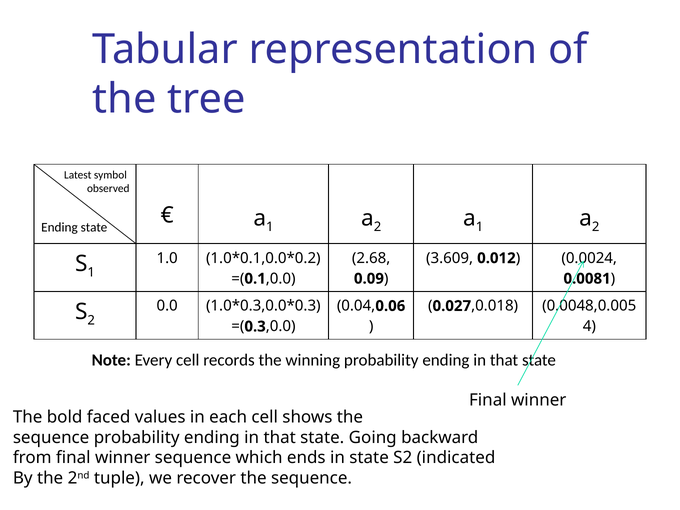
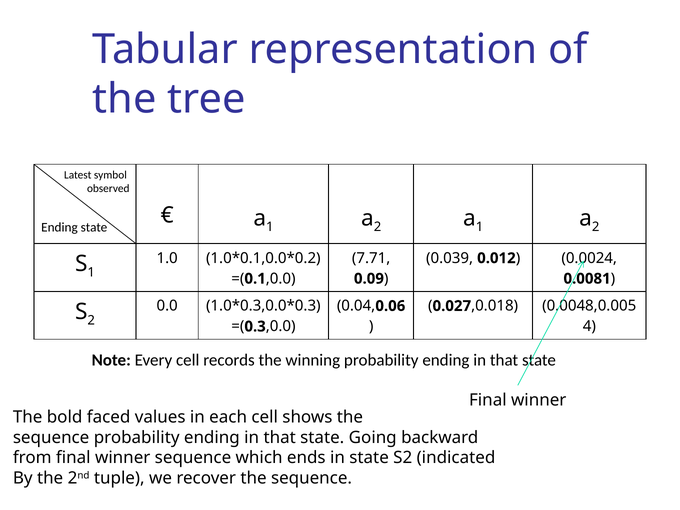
2.68: 2.68 -> 7.71 (371, 258)
3.609: 3.609 -> 0.039 (450, 258)
